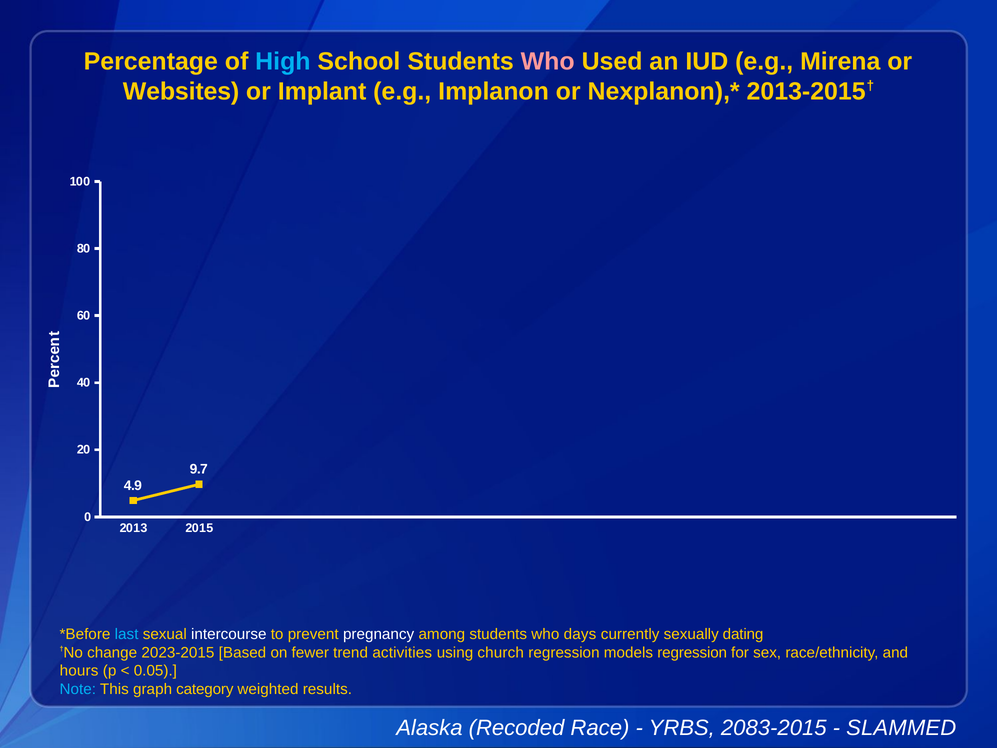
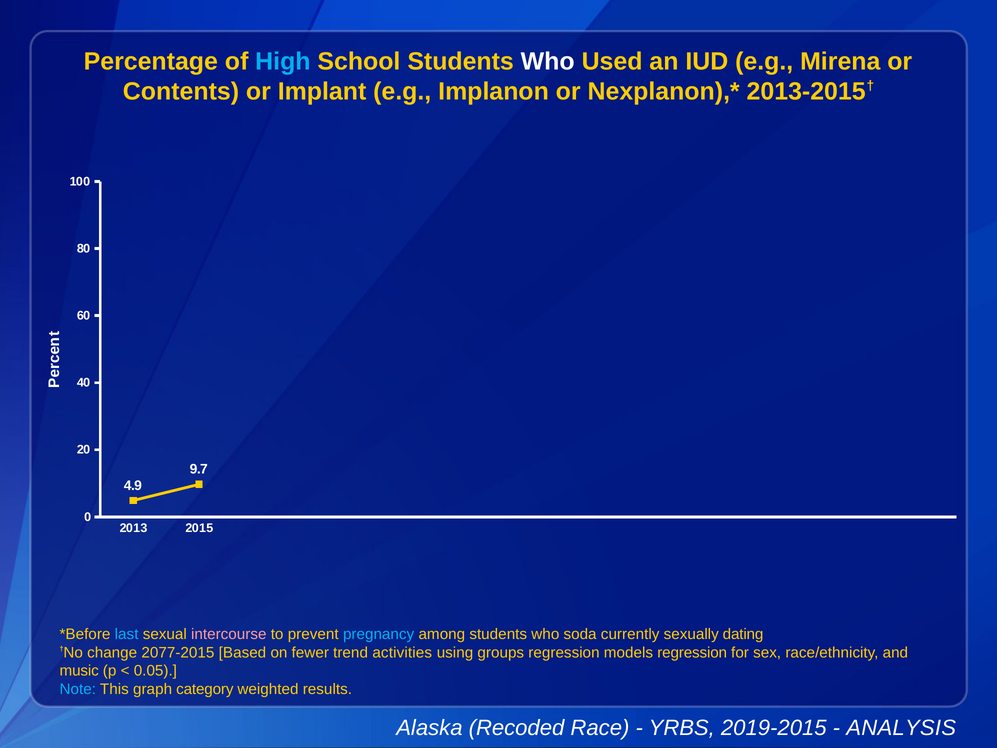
Who colour: pink -> white (548, 61)
Websites: Websites -> Contents (181, 91)
intercourse colour: white -> pink (229, 634)
pregnancy colour: white -> light blue (379, 634)
days: days -> soda (580, 634)
2023-2015: 2023-2015 -> 2077-2015 (178, 652)
church: church -> groups (501, 652)
hours: hours -> music (79, 671)
2083-2015: 2083-2015 -> 2019-2015 (774, 728)
SLAMMED: SLAMMED -> ANALYSIS (901, 728)
